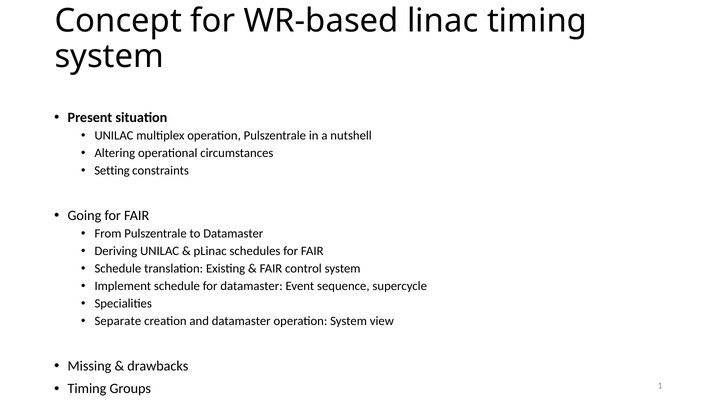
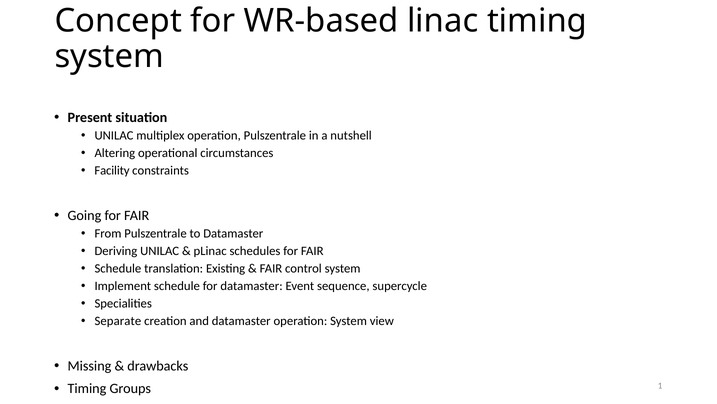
Setting: Setting -> Facility (112, 170)
